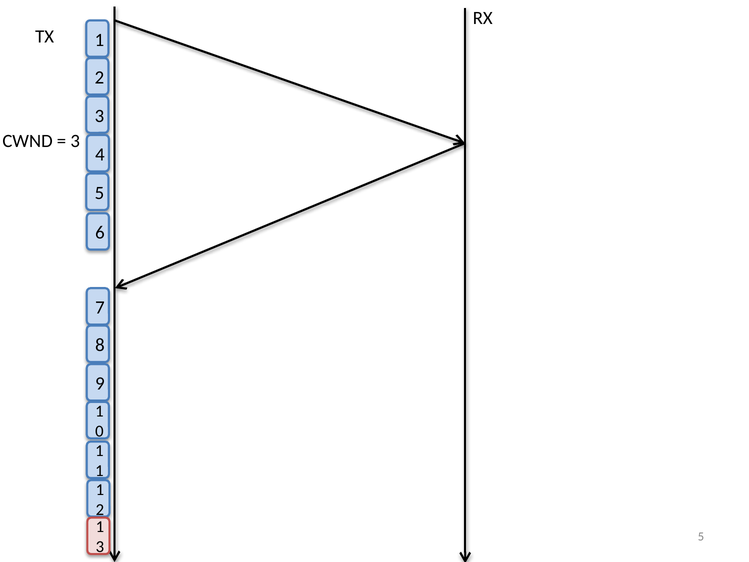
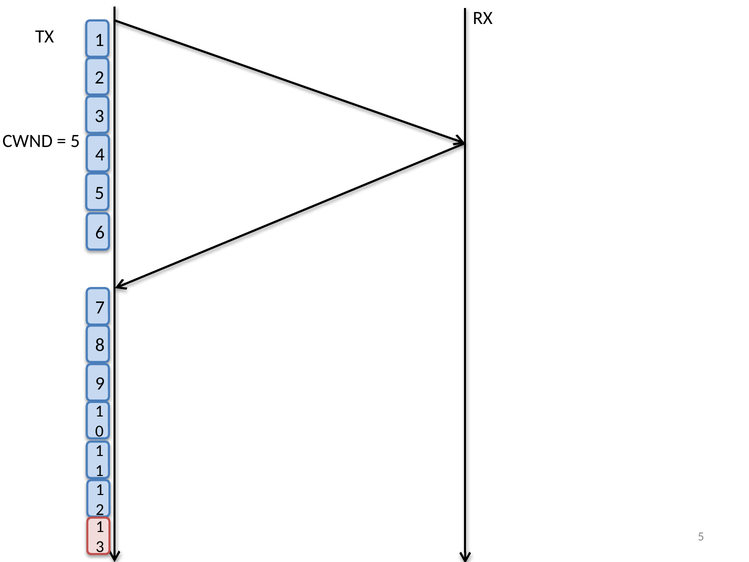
3: 3 -> 5 (75, 141)
